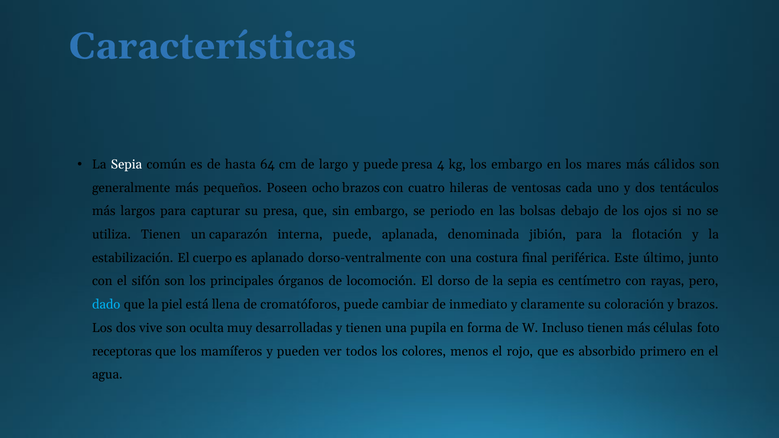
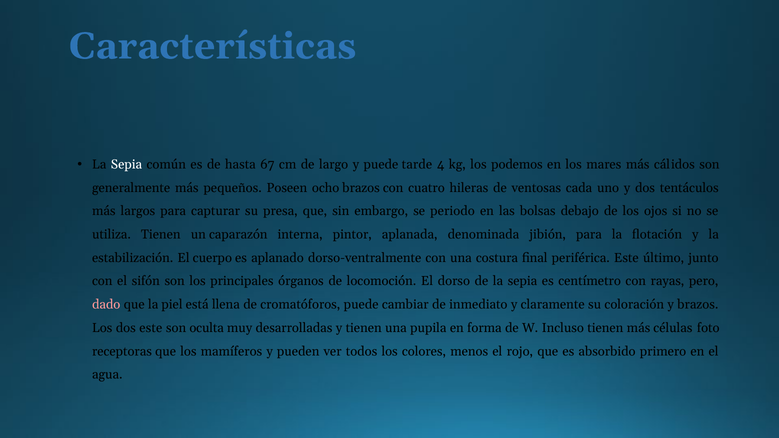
64: 64 -> 67 (267, 165)
puede presa: presa -> tarde (417, 165)
los embargo: embargo -> podemos (517, 165)
interna puede: puede -> pintor (352, 235)
dado colour: light blue -> pink (106, 305)
dos vive: vive -> este (151, 328)
